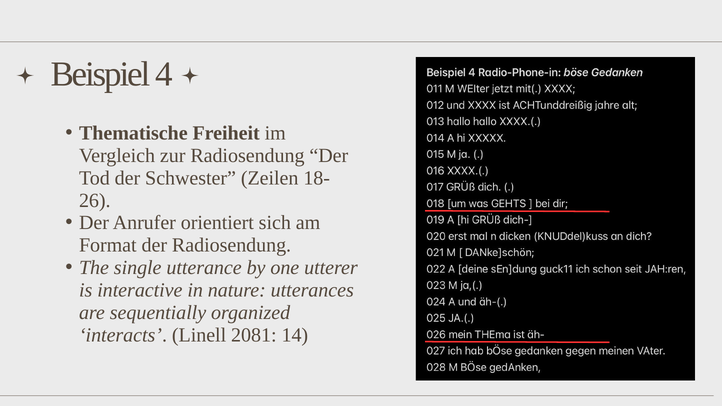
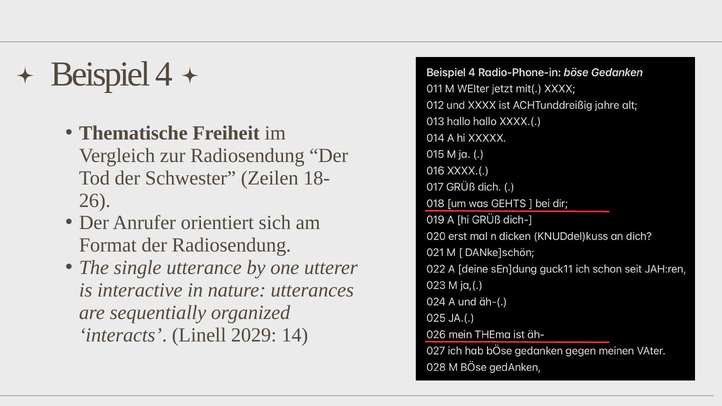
2081: 2081 -> 2029 (254, 335)
